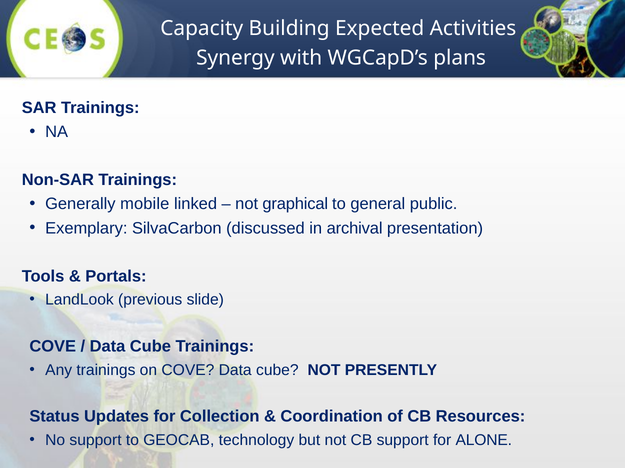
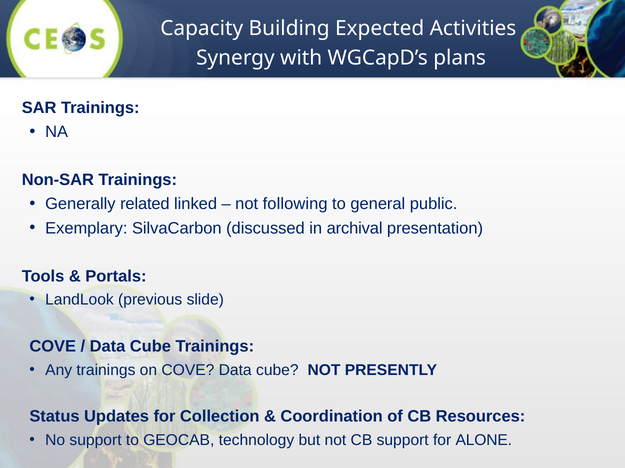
mobile: mobile -> related (145, 204)
graphical: graphical -> following (295, 204)
